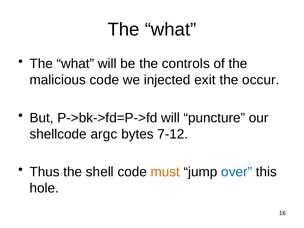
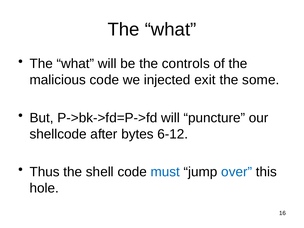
occur: occur -> some (261, 80)
argc: argc -> after (104, 134)
7-12: 7-12 -> 6-12 (173, 134)
must colour: orange -> blue (165, 172)
